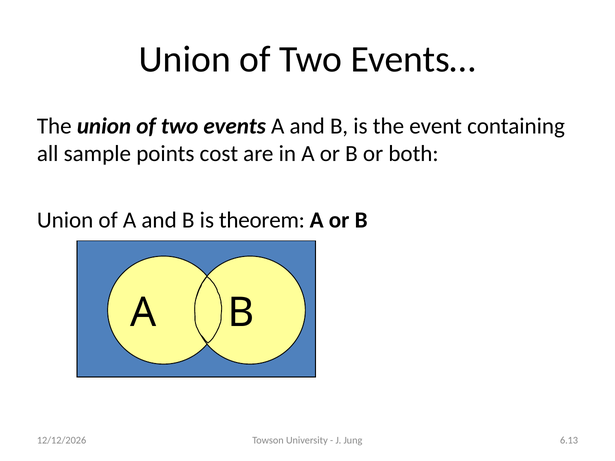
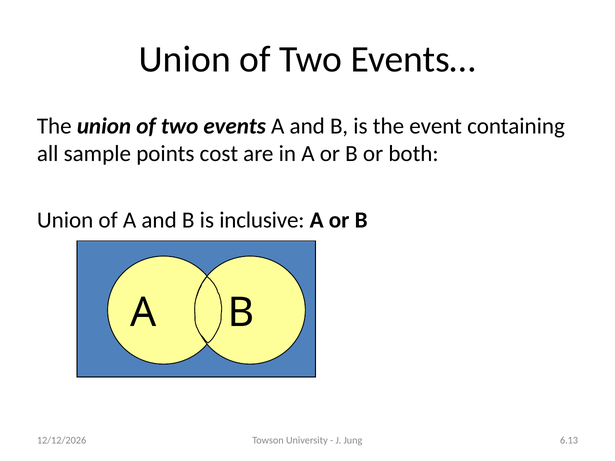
theorem: theorem -> inclusive (262, 220)
